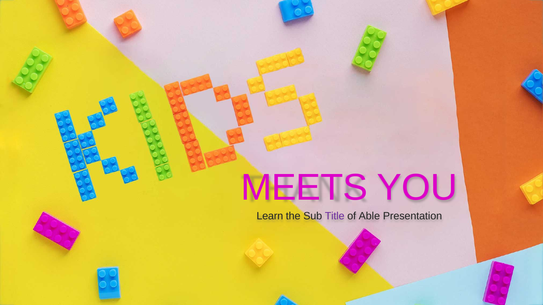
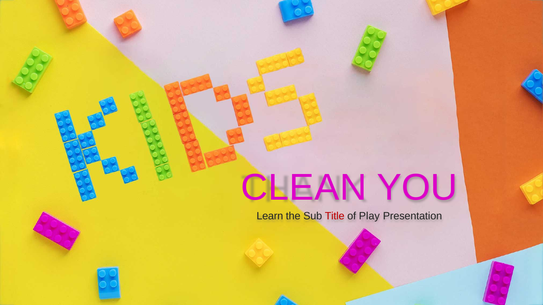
MEETS: MEETS -> CLEAN (304, 188)
Title colour: purple -> red (335, 216)
Able: Able -> Play (369, 216)
